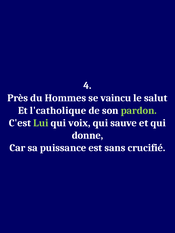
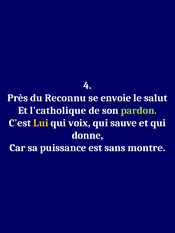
Hommes: Hommes -> Reconnu (65, 98)
vaincu: vaincu -> envoie (116, 98)
Lui colour: light green -> yellow (41, 123)
crucifié: crucifié -> montre (146, 148)
